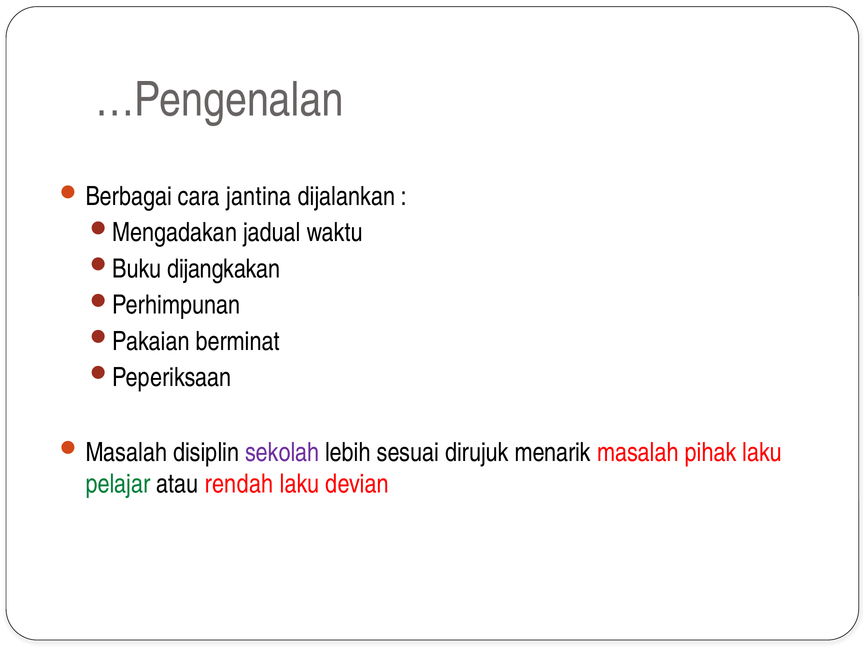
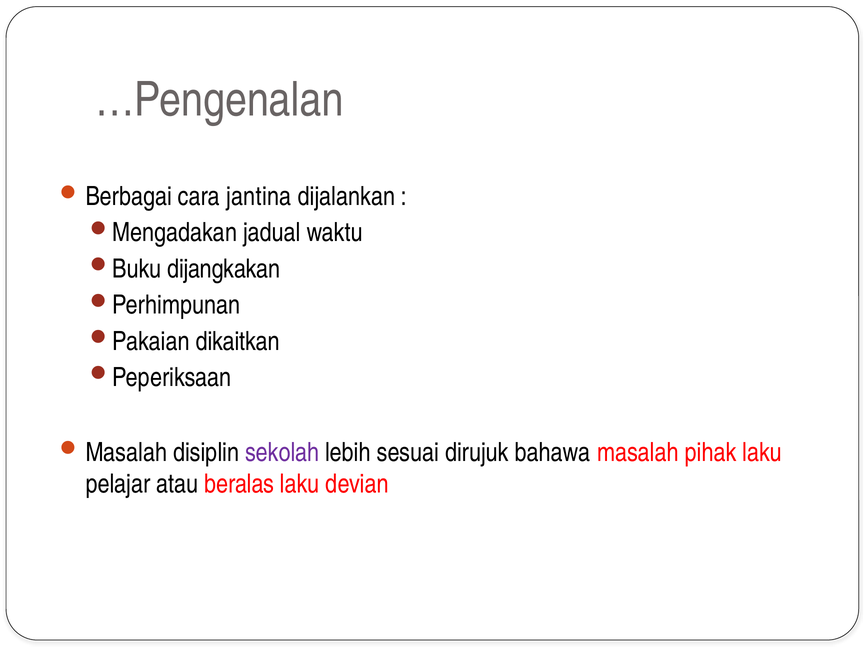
berminat: berminat -> dikaitkan (238, 341)
menarik: menarik -> bahawa (553, 452)
pelajar colour: green -> black (118, 484)
rendah: rendah -> beralas (239, 484)
